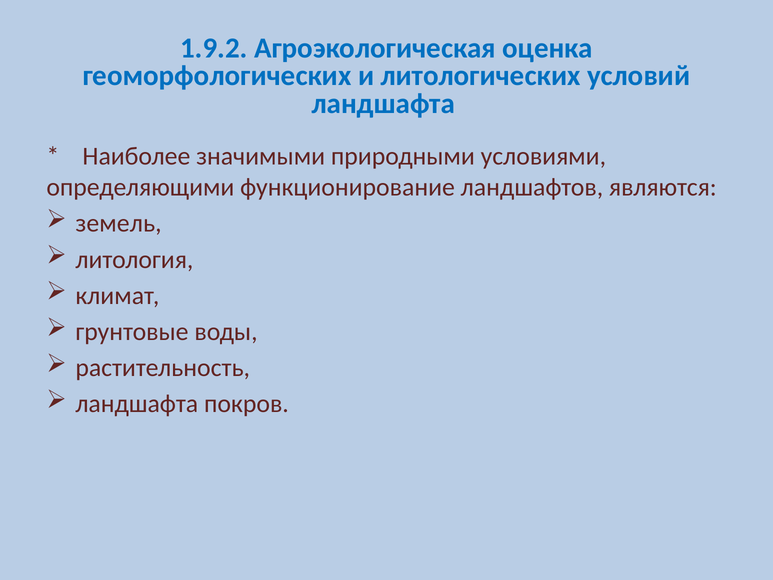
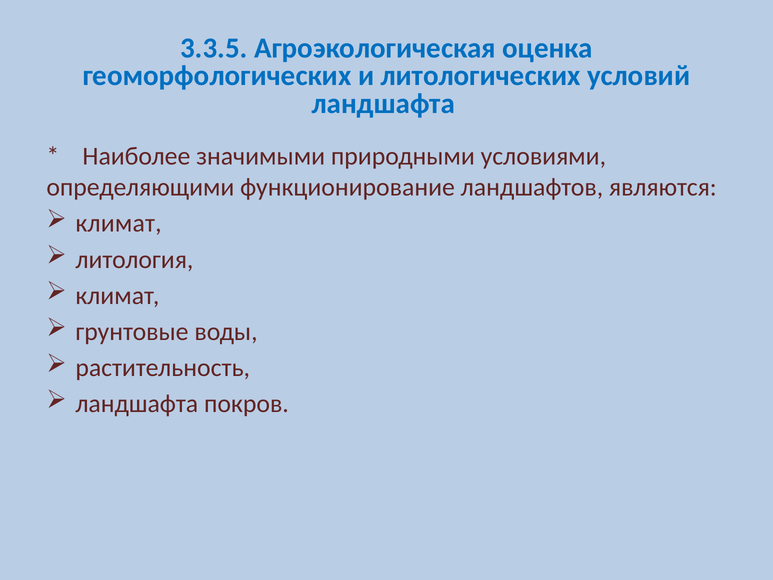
1.9.2: 1.9.2 -> 3.3.5 (214, 48)
земель: земель -> климат (118, 223)
